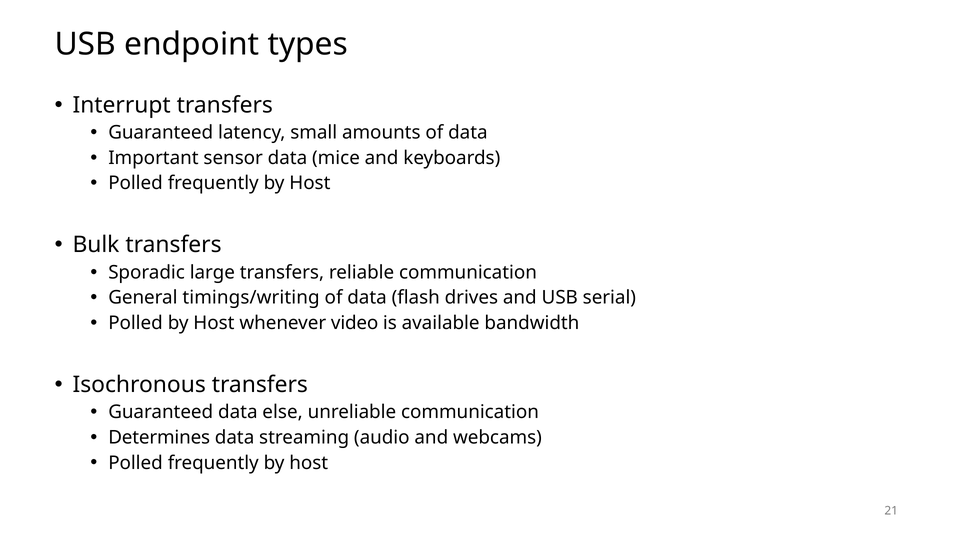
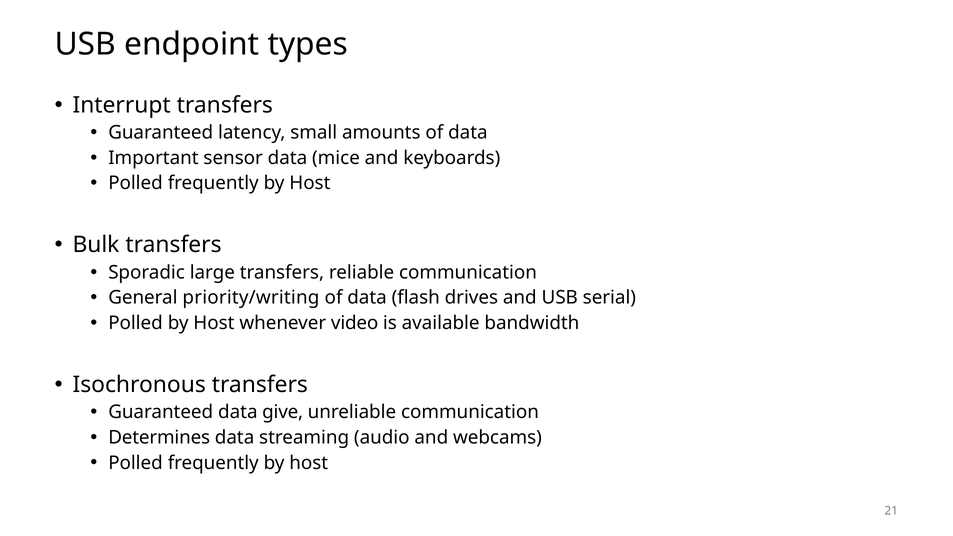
timings/writing: timings/writing -> priority/writing (251, 298)
else: else -> give (283, 412)
